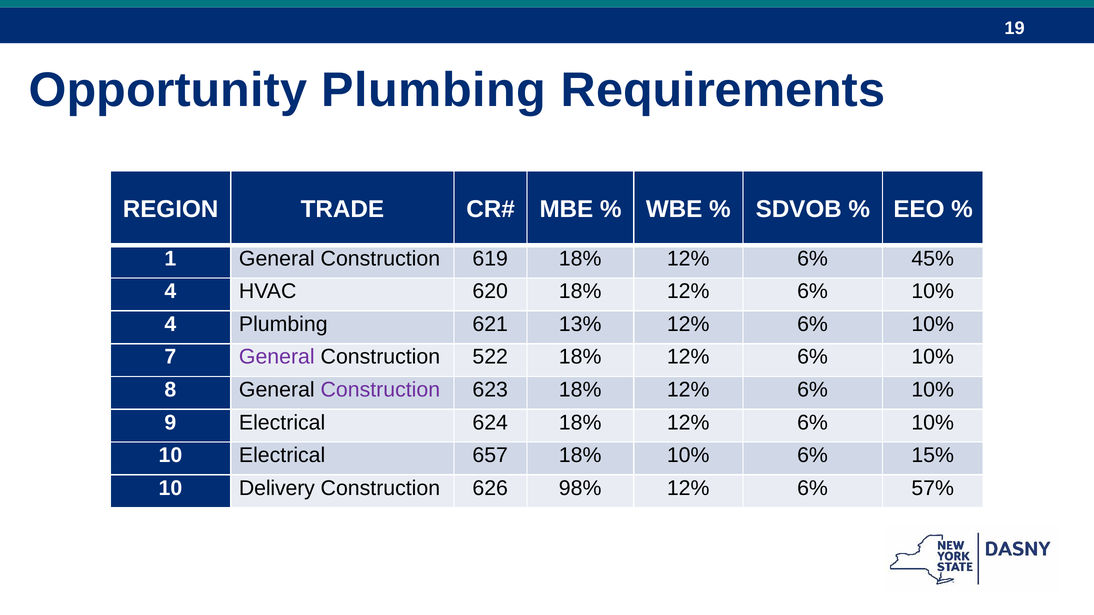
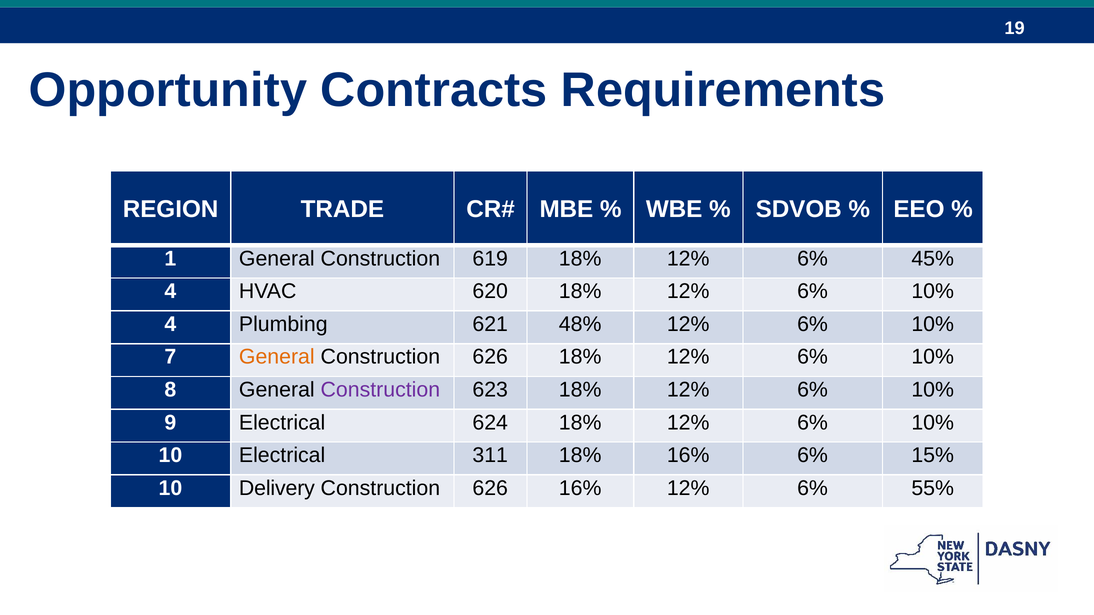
Opportunity Plumbing: Plumbing -> Contracts (434, 90)
13%: 13% -> 48% (580, 324)
General colour: purple -> orange (277, 357)
522: 522 -> 626 (490, 357)
657: 657 -> 311 (490, 456)
18% 10%: 10% -> 16% (688, 456)
626 98%: 98% -> 16% (580, 488)
57%: 57% -> 55% (933, 488)
